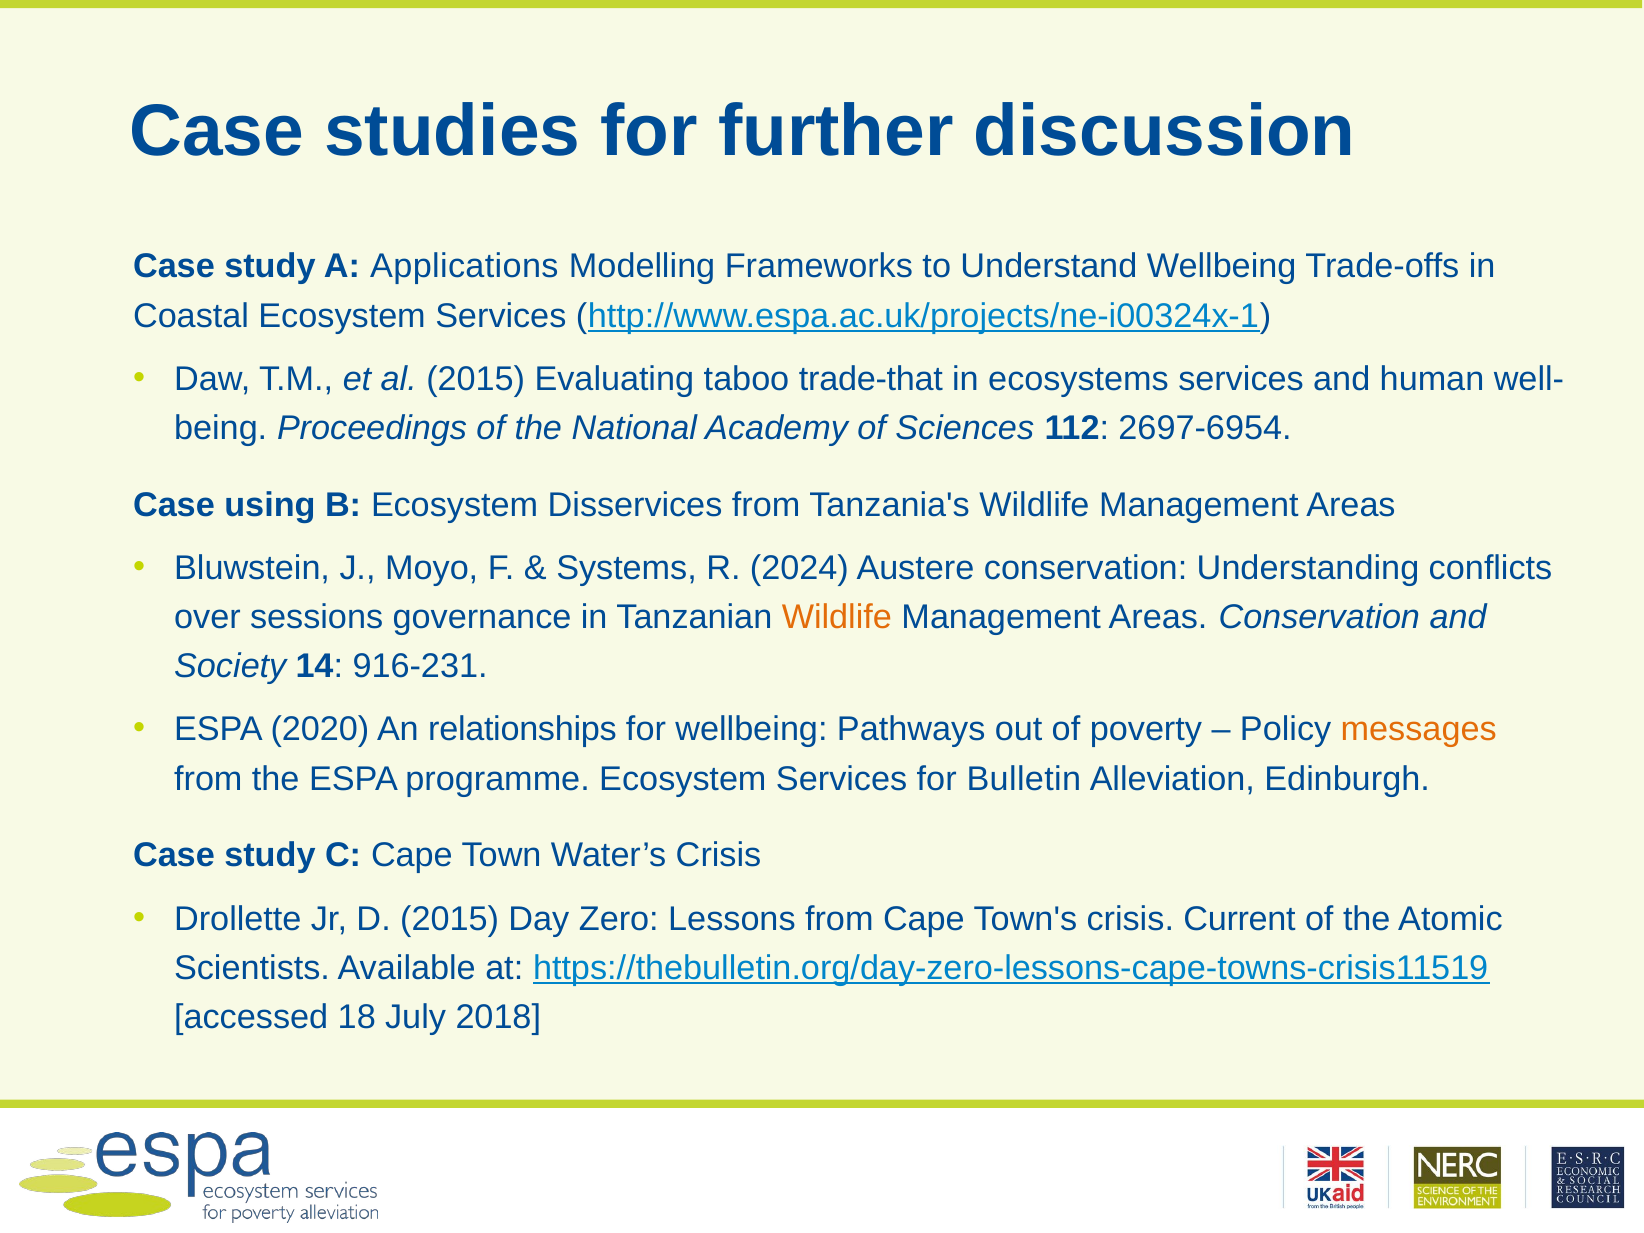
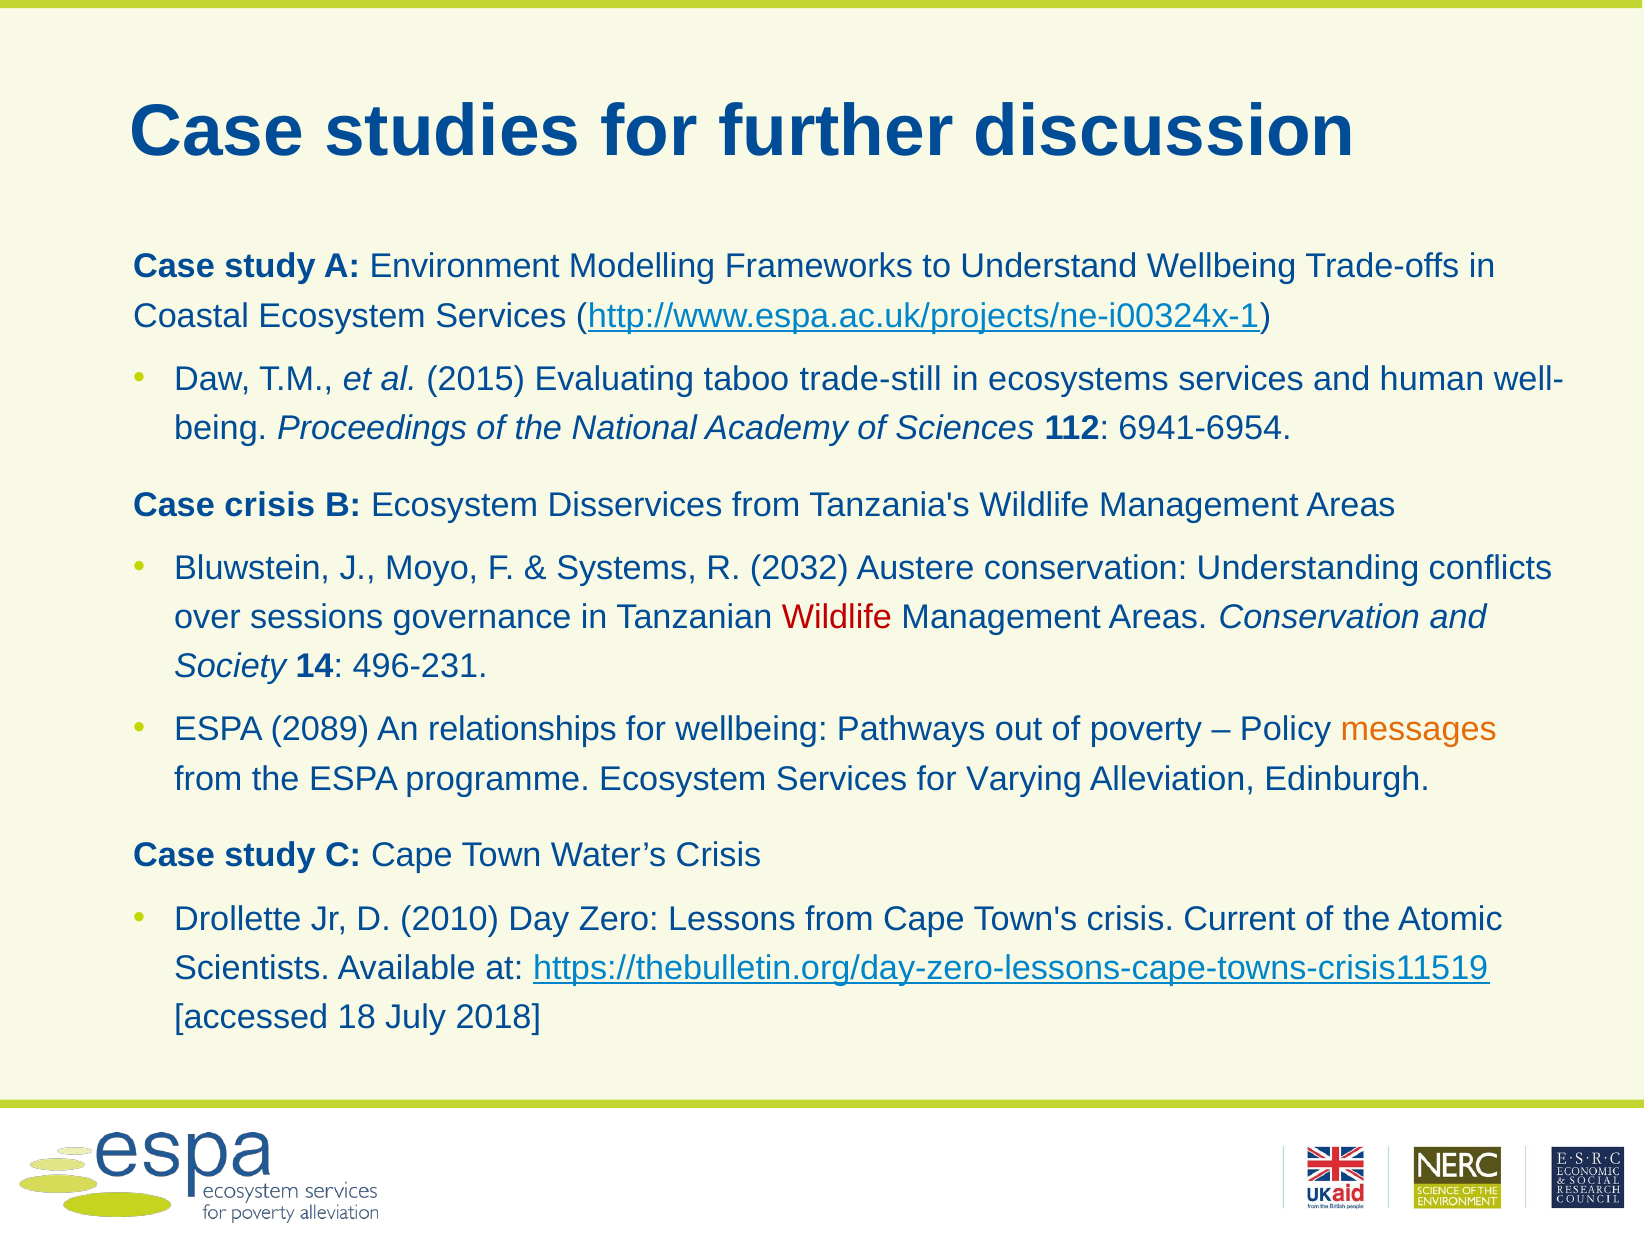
Applications: Applications -> Environment (465, 267)
trade-that: trade-that -> trade-still (871, 379)
2697-6954: 2697-6954 -> 6941-6954 (1205, 428)
Case using: using -> crisis (270, 505)
2024: 2024 -> 2032 (799, 568)
Wildlife colour: orange -> red (837, 617)
916-231: 916-231 -> 496-231 (420, 667)
2020: 2020 -> 2089 (320, 730)
Bulletin: Bulletin -> Varying (1024, 779)
D 2015: 2015 -> 2010 (450, 919)
